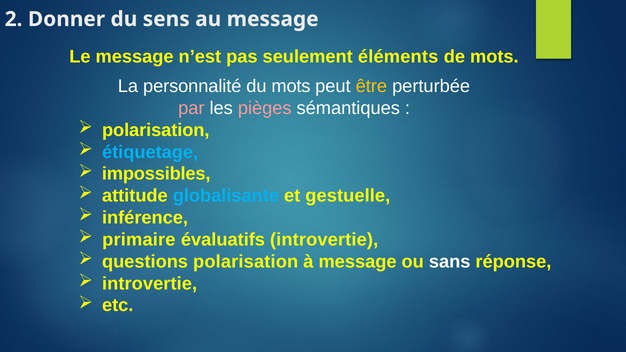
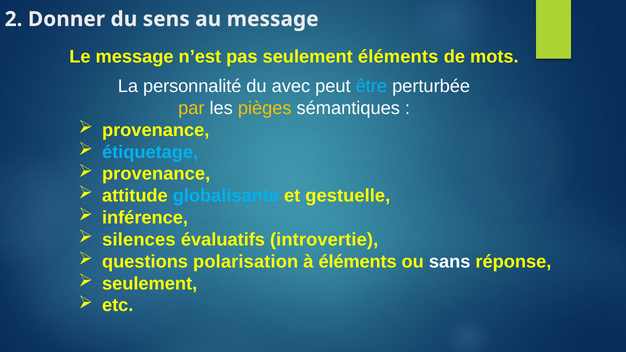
du mots: mots -> avec (291, 86)
être colour: yellow -> light blue (371, 86)
par colour: pink -> yellow (191, 108)
pièges colour: pink -> yellow (265, 108)
polarisation: polarisation -> provenance (156, 130)
impossibles: impossibles -> provenance (156, 174)
primaire: primaire -> silences (139, 240)
à message: message -> éléments (358, 262)
introvertie: introvertie -> seulement (150, 284)
